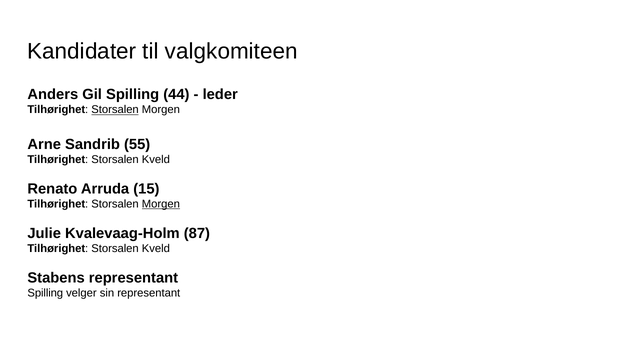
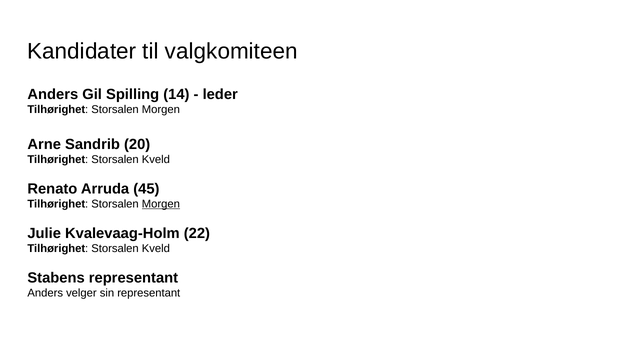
44: 44 -> 14 (176, 95)
Storsalen underline: present -> none (115, 110)
55: 55 -> 20 (137, 144)
15: 15 -> 45 (146, 189)
87: 87 -> 22 (197, 234)
Spilling: Spilling -> Anders (45, 293)
